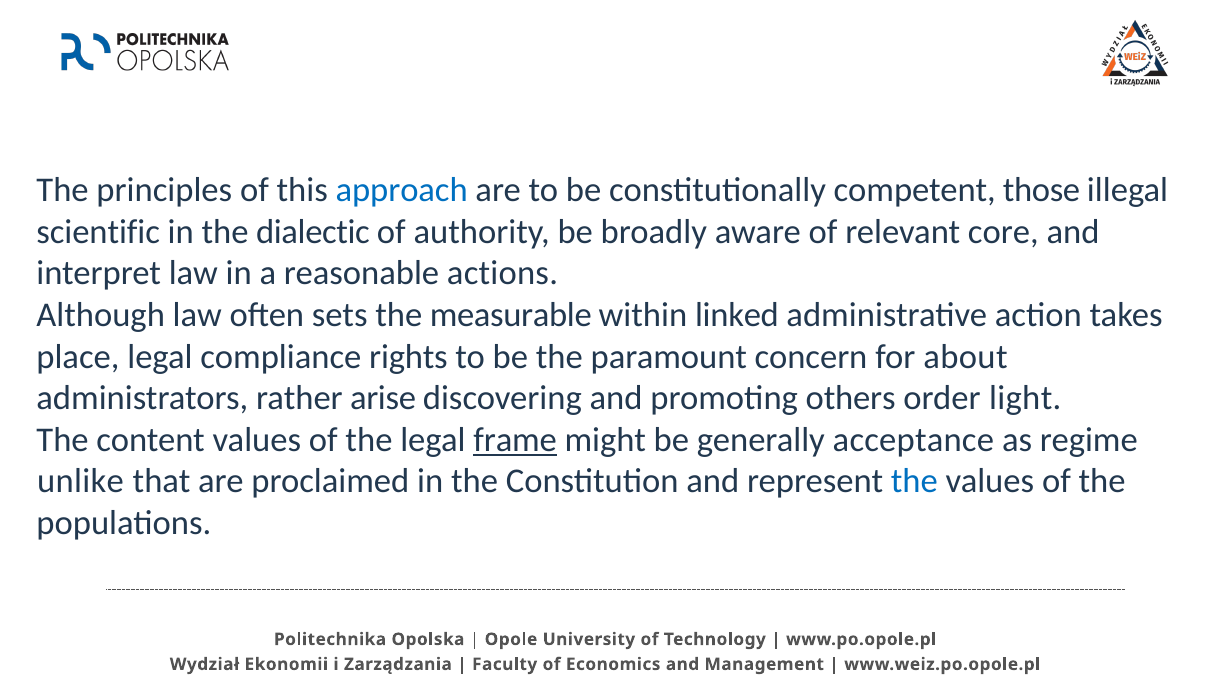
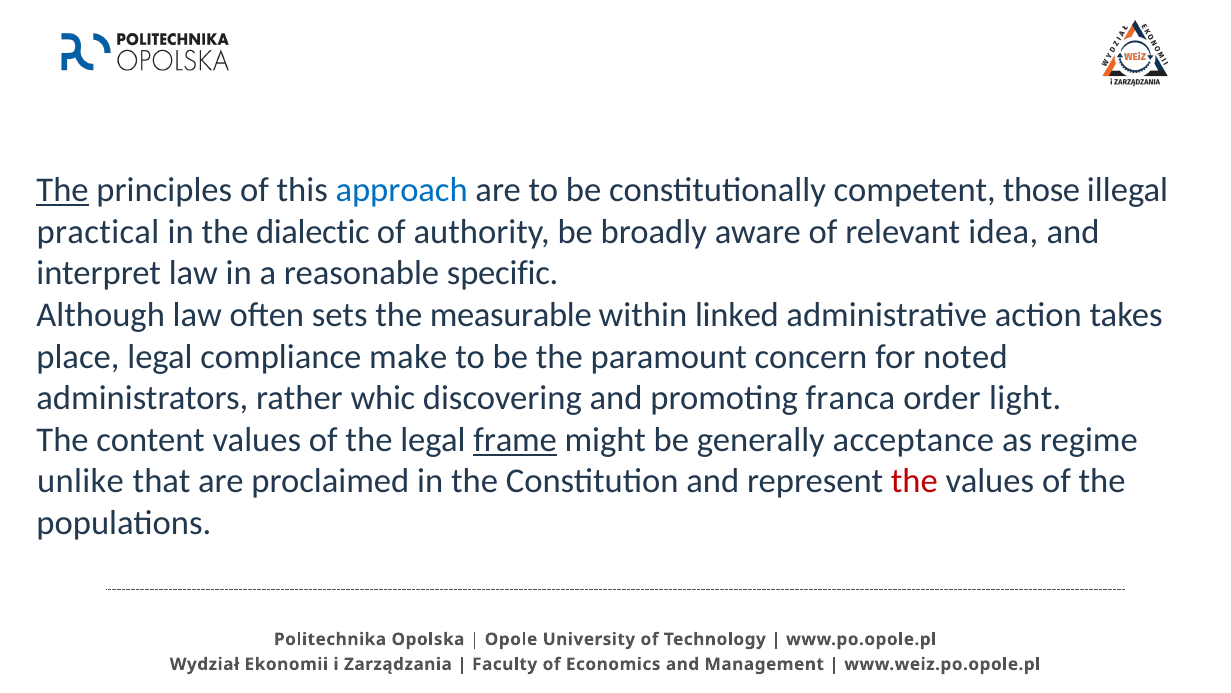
The underline: none -> present (63, 190)
scientific: scientific -> practical (98, 232)
core: core -> idea (1003, 232)
actions: actions -> specific (503, 273)
rights: rights -> make (408, 356)
about: about -> noted (966, 356)
arise: arise -> whic (383, 398)
others: others -> franca (850, 398)
the colour: blue -> red (914, 481)
